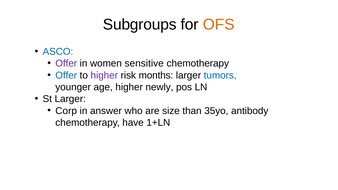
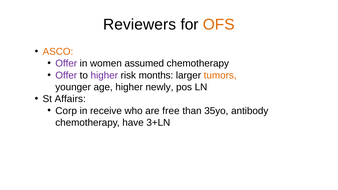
Subgroups: Subgroups -> Reviewers (140, 25)
ASCO colour: blue -> orange (58, 52)
sensitive: sensitive -> assumed (144, 64)
Offer colour: blue -> purple (66, 75)
tumors colour: blue -> orange (220, 75)
St Larger: Larger -> Affairs (70, 99)
answer: answer -> receive (106, 111)
size: size -> free (171, 111)
1+LN: 1+LN -> 3+LN (158, 123)
